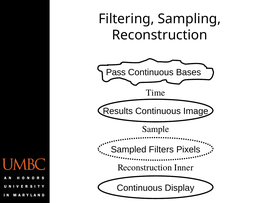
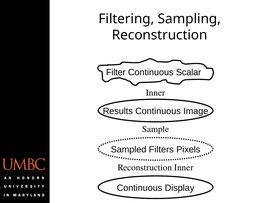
Pass: Pass -> Filter (116, 72)
Bases: Bases -> Scalar (189, 72)
Time: Time -> Inner (156, 92)
